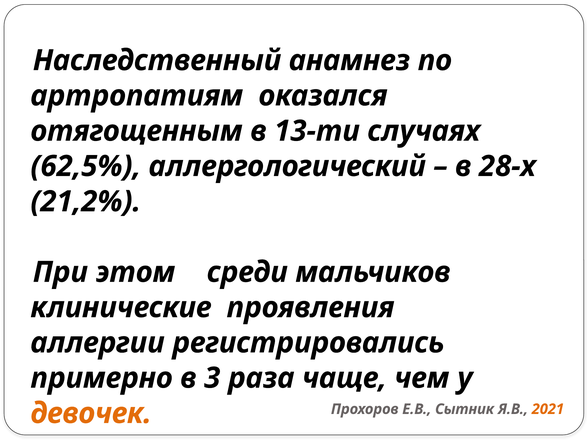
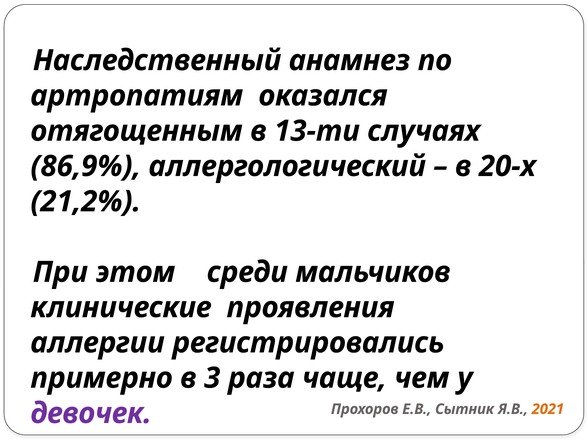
62,5%: 62,5% -> 86,9% (86, 166)
28-х: 28-х -> 20-х (507, 166)
девочек colour: orange -> purple (91, 413)
